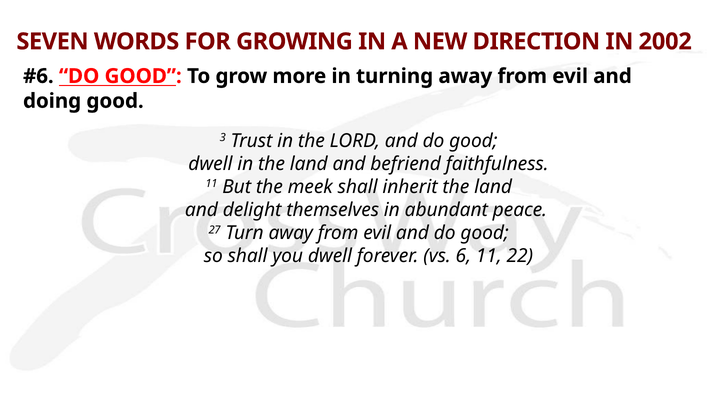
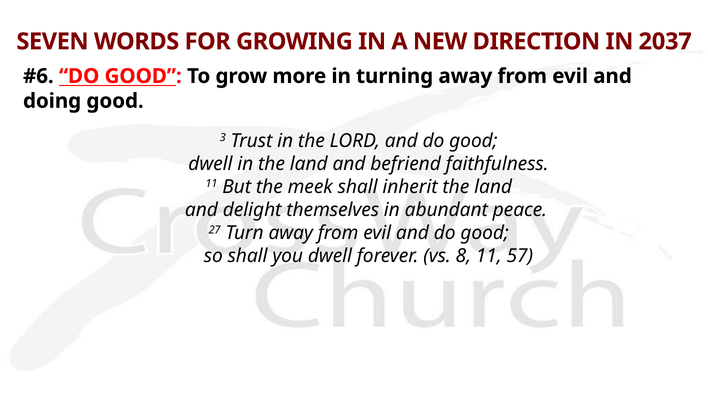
2002: 2002 -> 2037 (665, 41)
6: 6 -> 8 (463, 256)
22: 22 -> 57 (520, 256)
